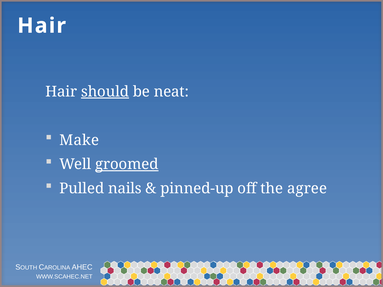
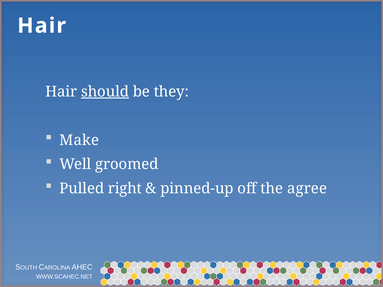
neat: neat -> they (171, 92)
groomed underline: present -> none (127, 164)
nails: nails -> right (125, 189)
